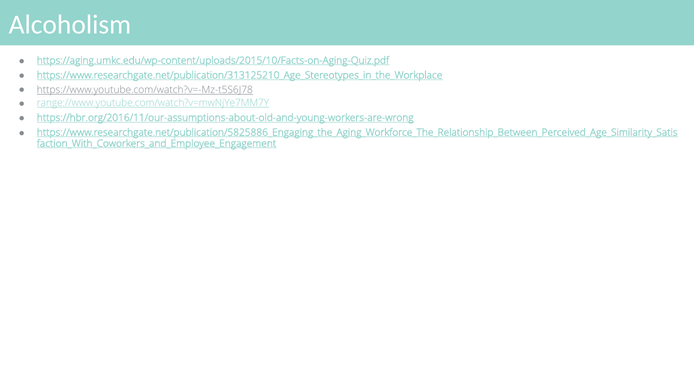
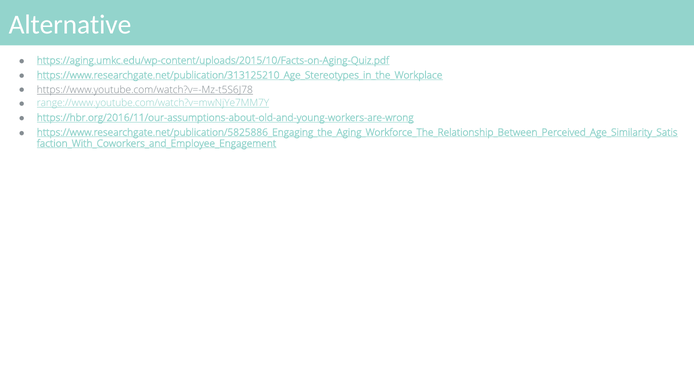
Alcoholism: Alcoholism -> Alternative (70, 25)
